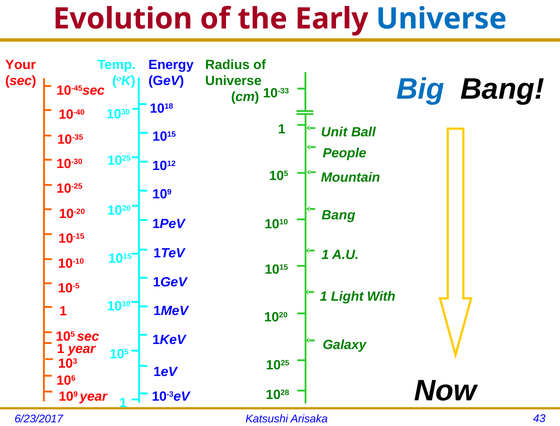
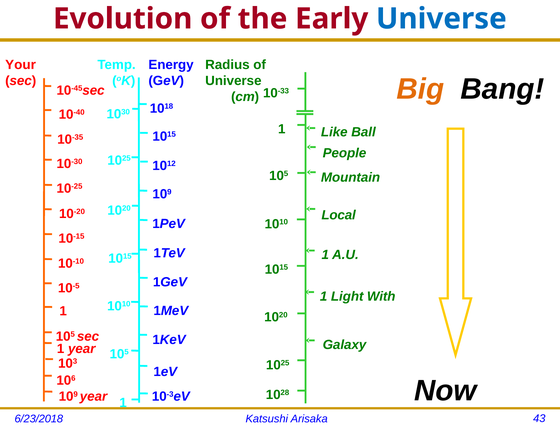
Big colour: blue -> orange (420, 89)
Unit: Unit -> Like (334, 132)
Bang: Bang -> Local (339, 215)
6/23/2017: 6/23/2017 -> 6/23/2018 (39, 420)
